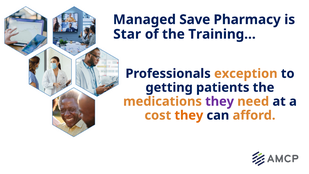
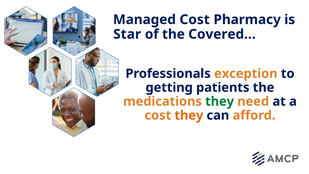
Managed Save: Save -> Cost (195, 20)
Training…: Training… -> Covered… (222, 34)
they colour: purple -> green (220, 101)
